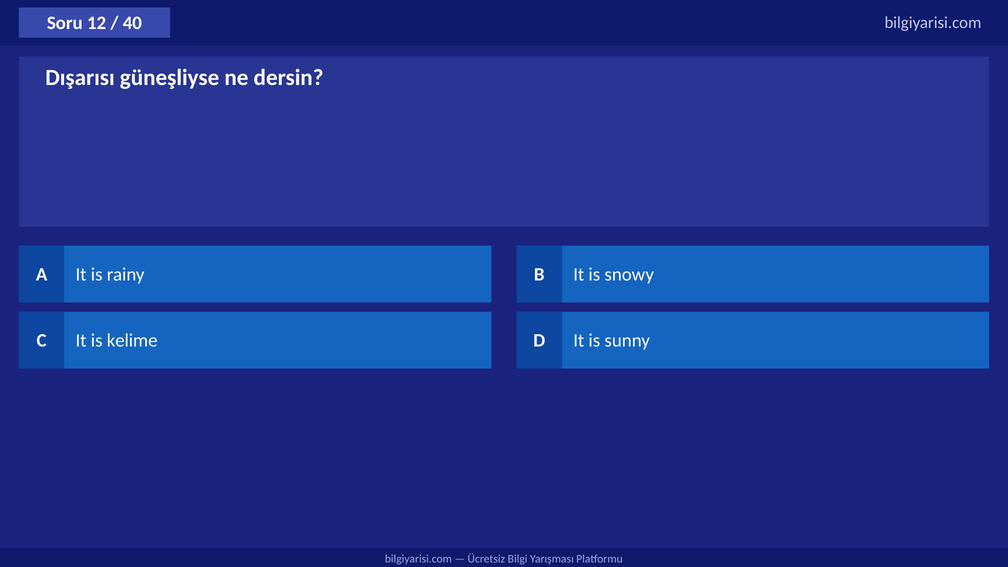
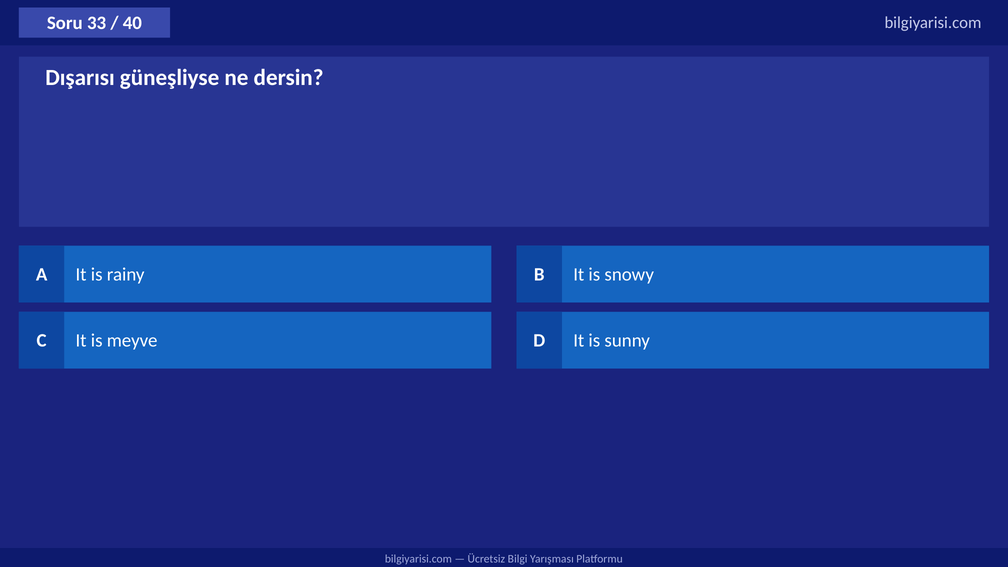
12: 12 -> 33 (97, 23)
kelime: kelime -> meyve (132, 340)
